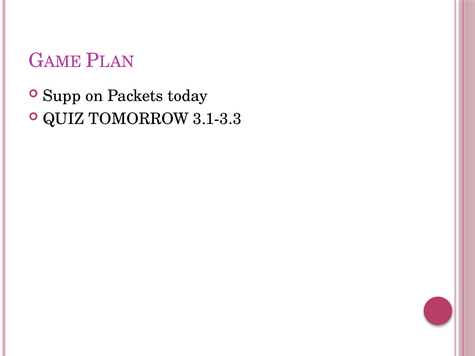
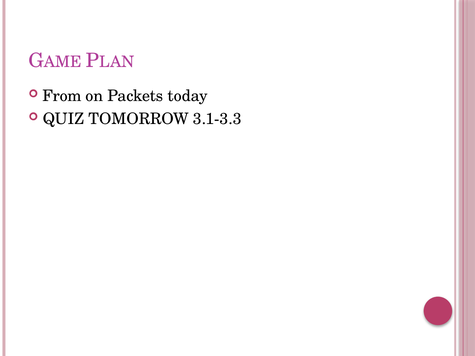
Supp: Supp -> From (62, 96)
